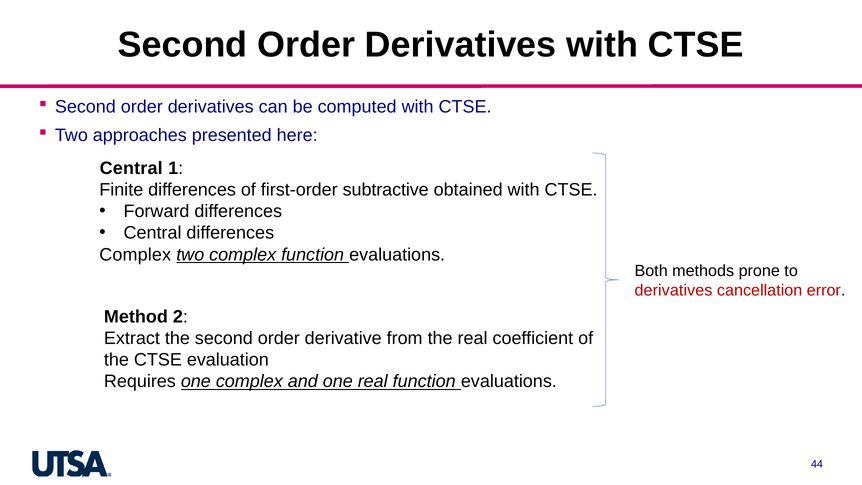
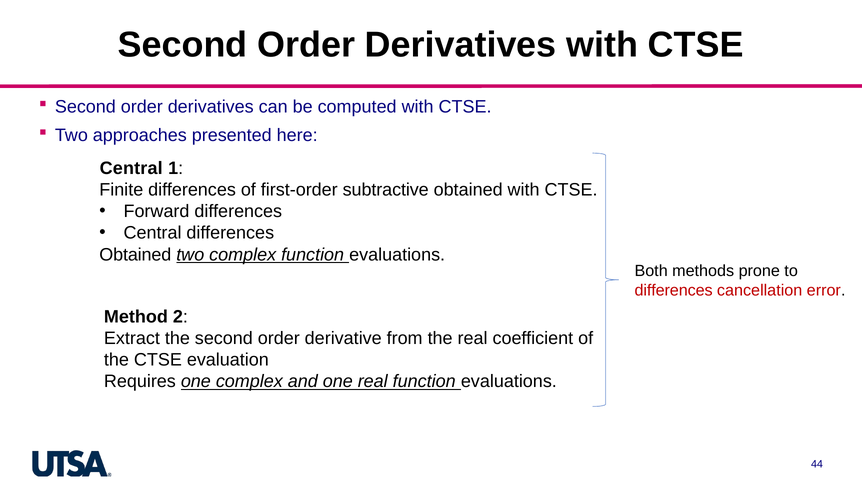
Complex: Complex -> Obtained (135, 255)
derivatives: derivatives -> differences (674, 290)
